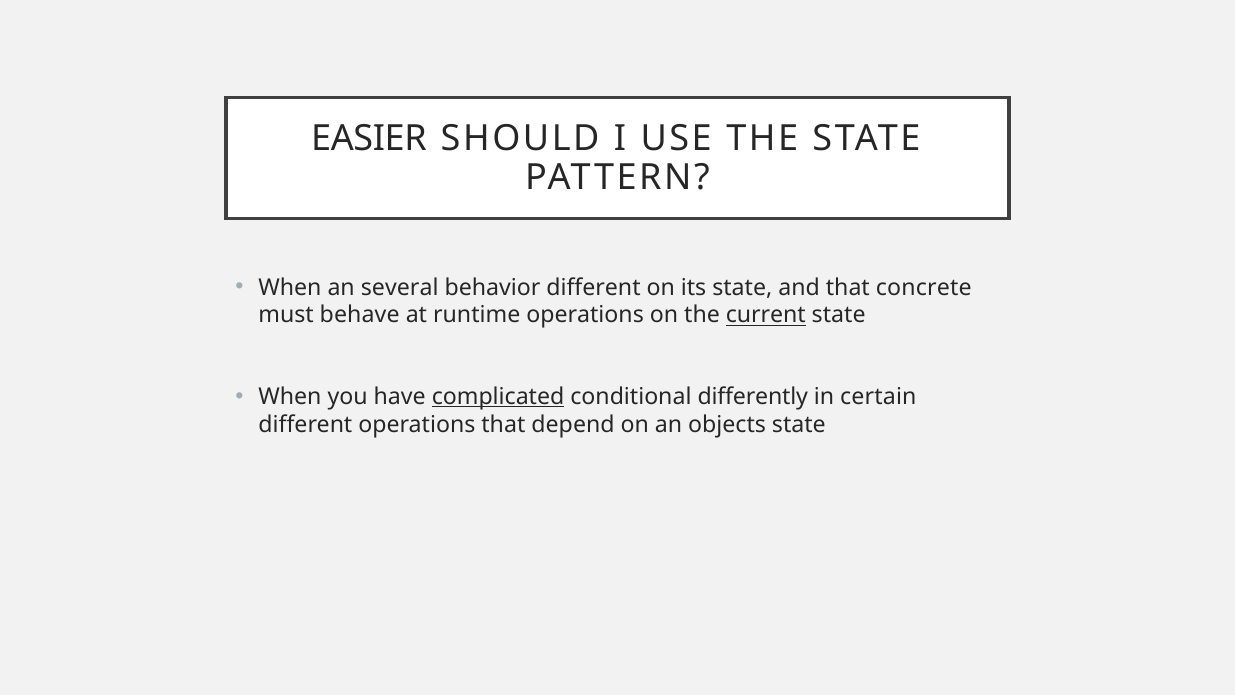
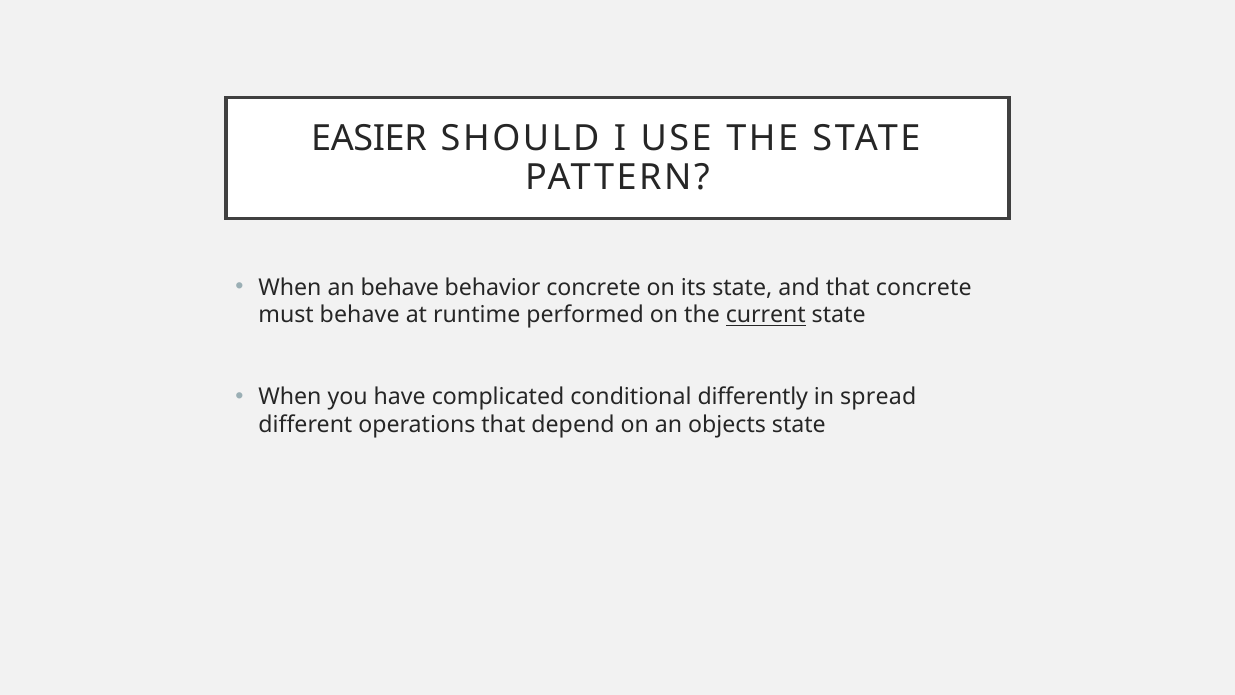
an several: several -> behave (400, 287)
behavior different: different -> concrete (594, 287)
runtime operations: operations -> performed (585, 315)
complicated underline: present -> none (498, 396)
certain: certain -> spread (878, 396)
